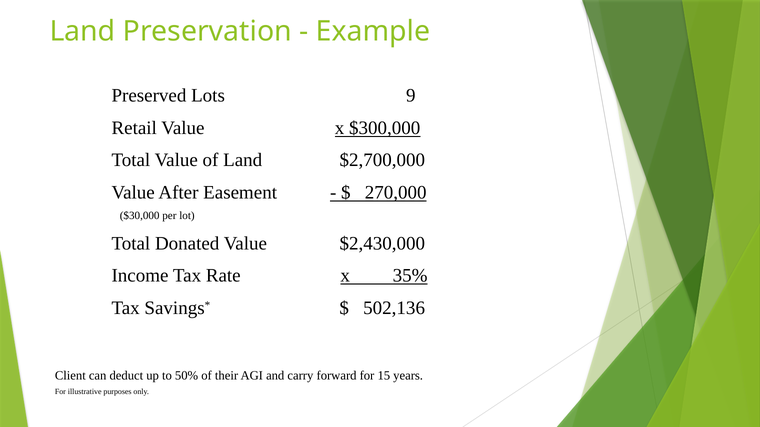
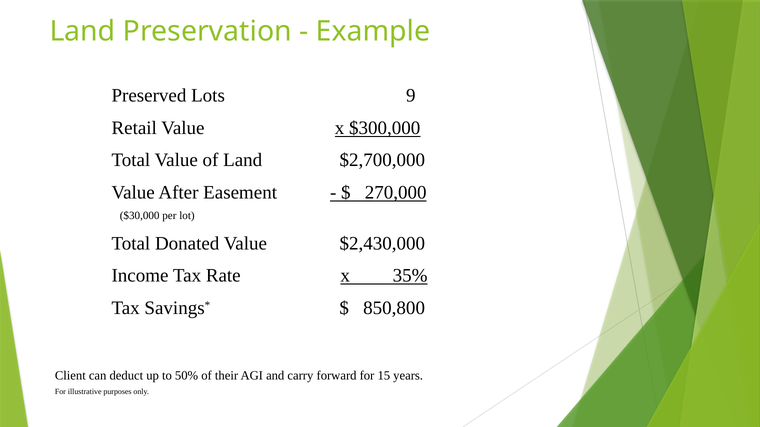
502,136: 502,136 -> 850,800 (394, 308)
